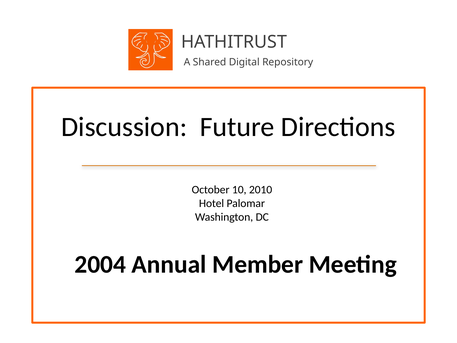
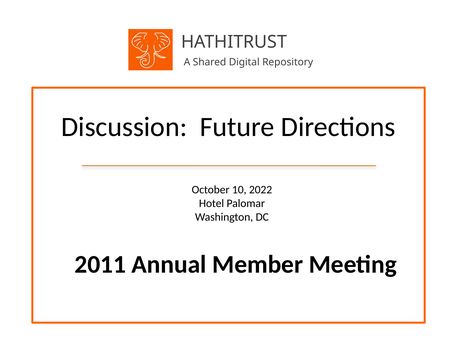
2010: 2010 -> 2022 (261, 189)
2004: 2004 -> 2011 (100, 264)
